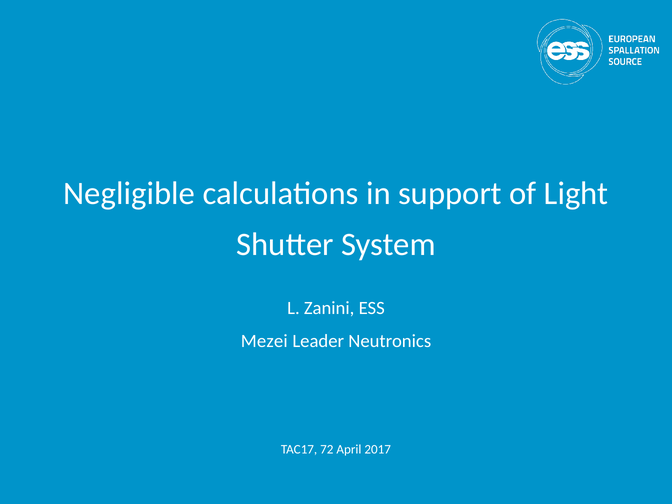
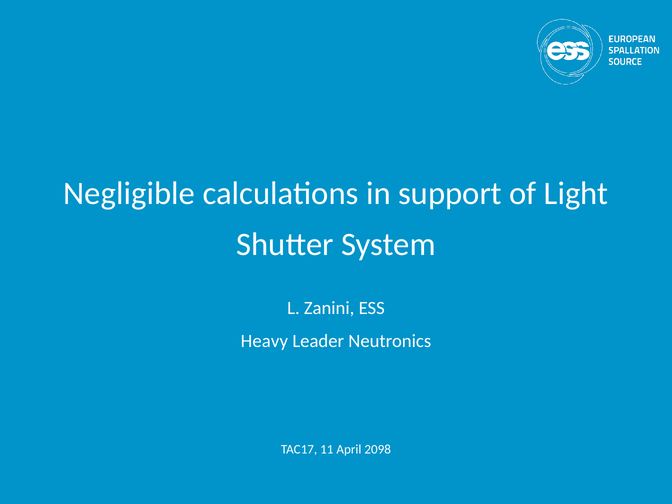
Mezei: Mezei -> Heavy (264, 341)
72: 72 -> 11 (327, 449)
2017: 2017 -> 2098 (378, 449)
